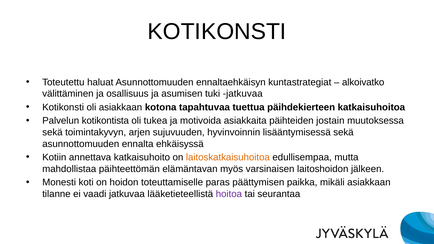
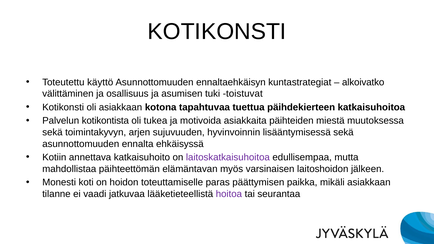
haluat: haluat -> käyttö (100, 82)
tuki jatkuvaa: jatkuvaa -> toistuvat (243, 94)
jostain: jostain -> miestä (330, 121)
laitoskatkaisuhoitoa colour: orange -> purple (228, 157)
